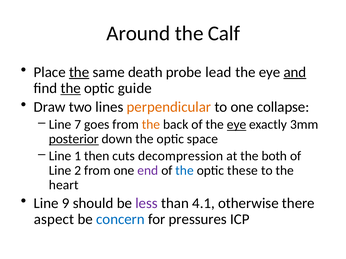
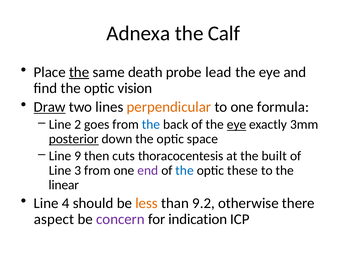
Around: Around -> Adnexa (138, 33)
and underline: present -> none (295, 72)
the underline: present -> none (71, 88)
guide: guide -> vision (135, 88)
Draw underline: none -> present (50, 107)
collapse: collapse -> formula (283, 107)
7: 7 -> 2 (78, 125)
the colour: orange -> blue (151, 125)
1: 1 -> 9 (78, 156)
decompression: decompression -> thoracocentesis (181, 156)
both: both -> built (274, 156)
2: 2 -> 3 (78, 171)
heart: heart -> linear (64, 185)
9: 9 -> 4 (66, 204)
less colour: purple -> orange (147, 204)
4.1: 4.1 -> 9.2 (203, 204)
concern colour: blue -> purple (120, 220)
pressures: pressures -> indication (198, 220)
